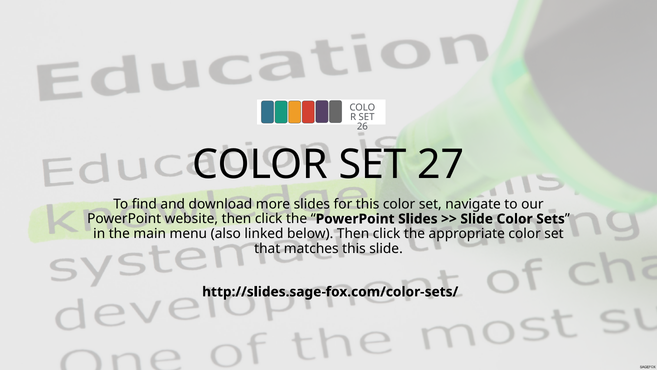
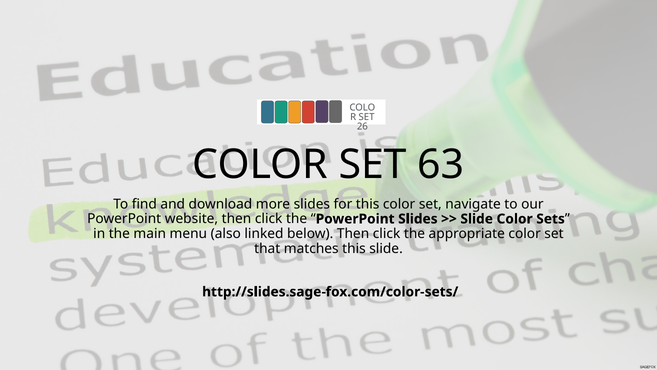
27: 27 -> 63 (441, 164)
